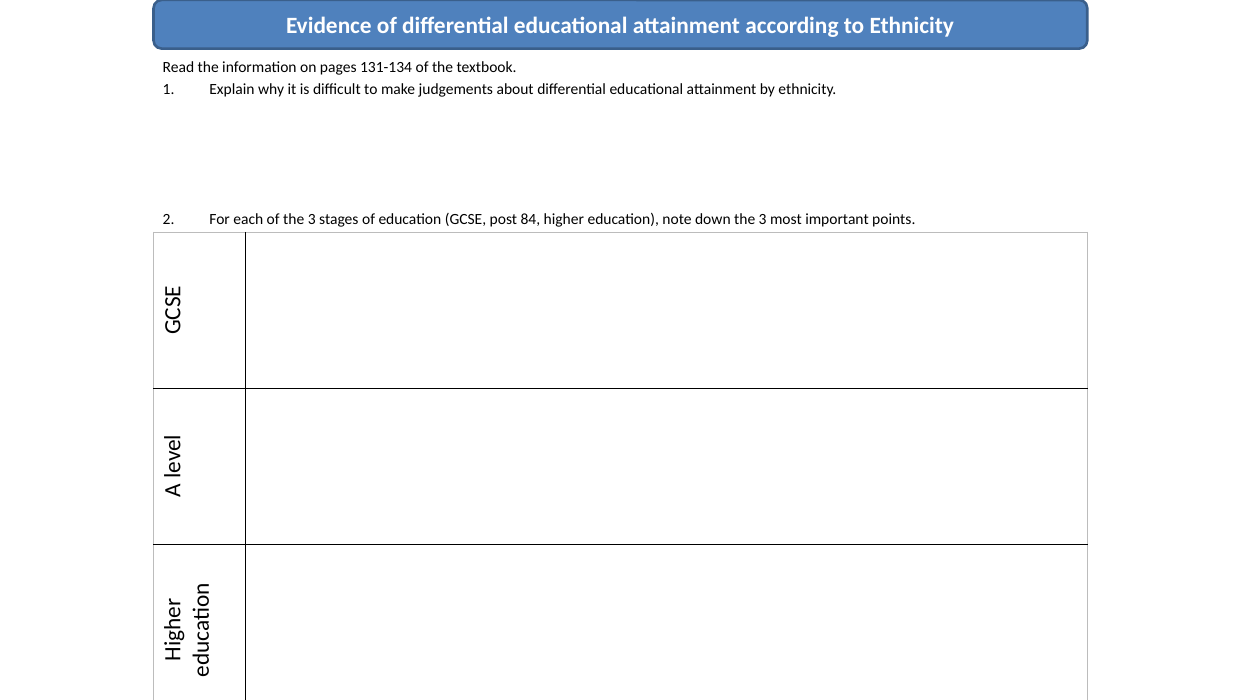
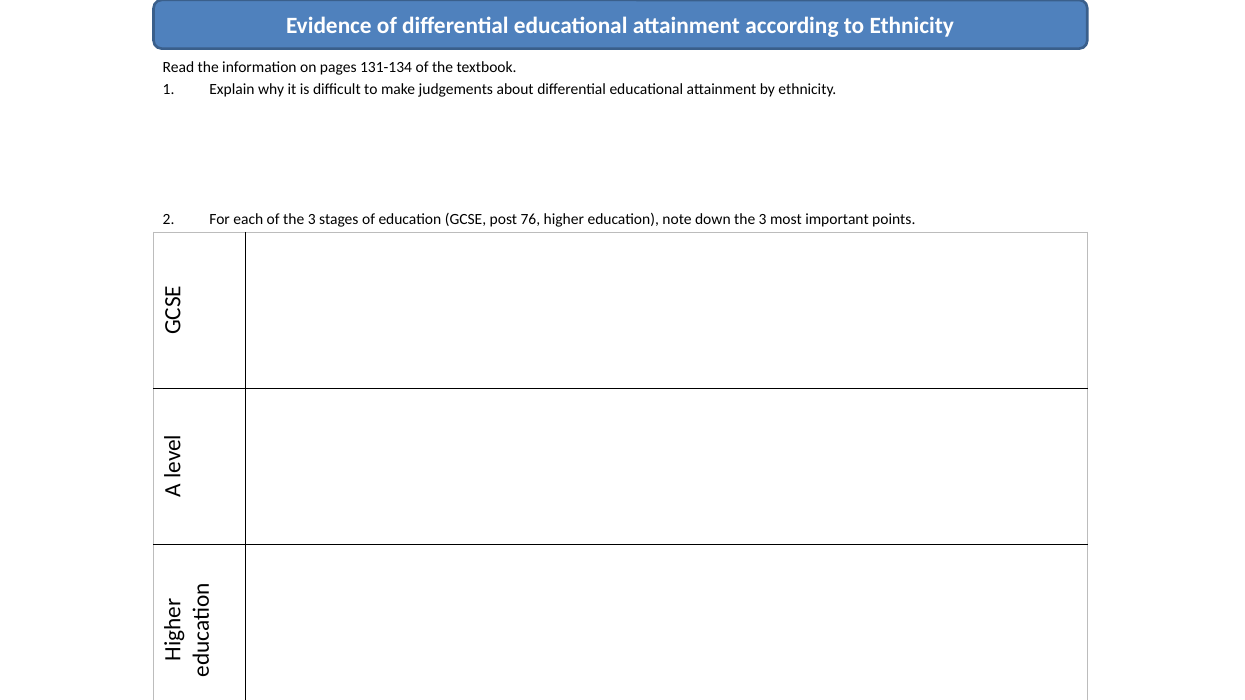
84: 84 -> 76 (530, 220)
